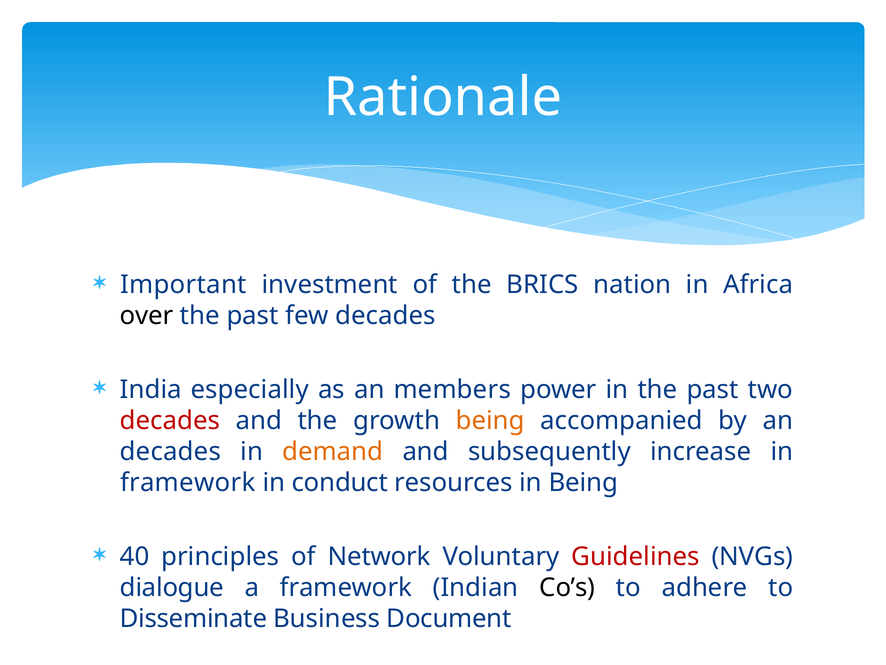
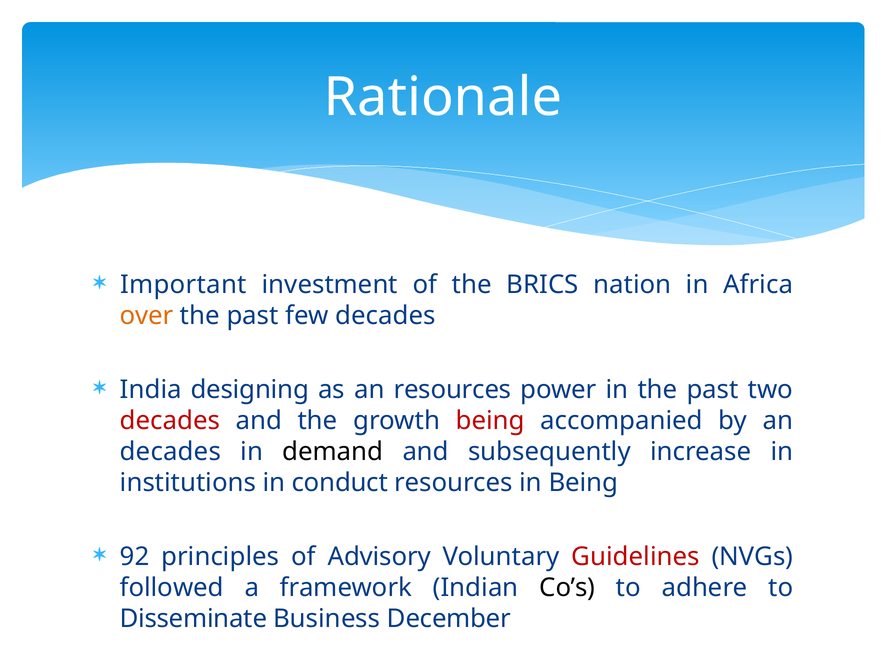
over colour: black -> orange (147, 316)
especially: especially -> designing (250, 389)
an members: members -> resources (452, 389)
being colour: orange -> red (490, 420)
demand colour: orange -> black (333, 451)
framework: framework -> institutions (188, 482)
40: 40 -> 92 (135, 556)
Network: Network -> Advisory (379, 556)
dialogue: dialogue -> followed (172, 587)
Document: Document -> December (449, 618)
